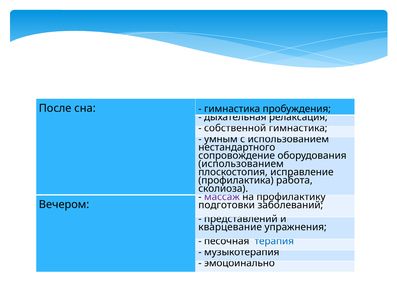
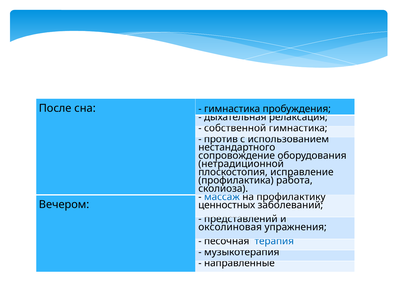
умным: умным -> против (221, 140)
использованием: использованием -> нетрадиционной (241, 164)
массаж colour: purple -> blue (222, 197)
подготовки: подготовки -> ценностных (227, 206)
кварцевание: кварцевание -> оксолиновая (230, 228)
эмоцоинально: эмоцоинально -> направленные (239, 264)
